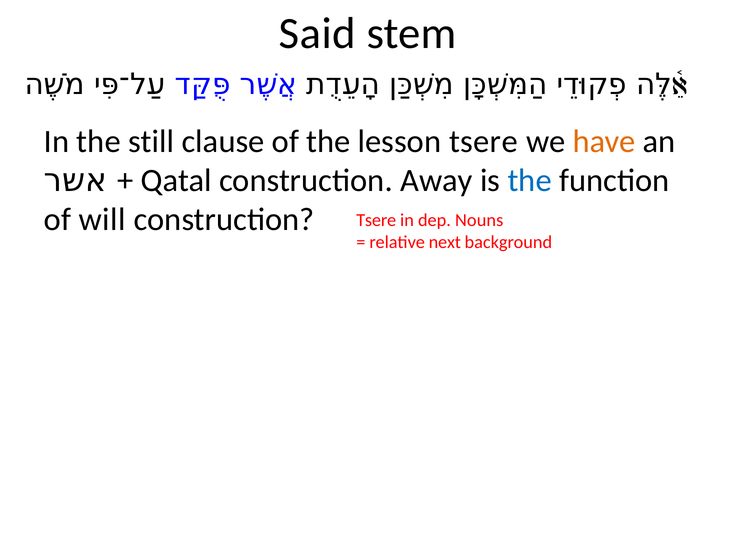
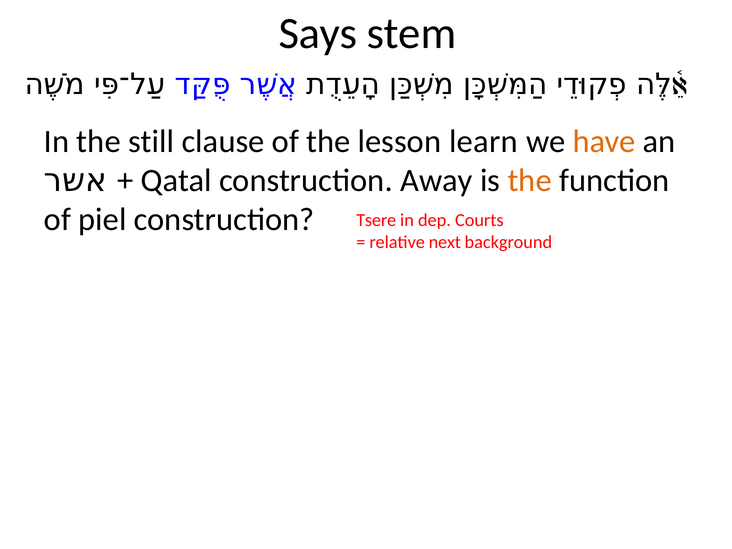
Said: Said -> Says (318, 34)
lesson tsere: tsere -> learn (484, 141)
the colour: blue -> orange (530, 180)
will: will -> piel (102, 220)
Nouns: Nouns -> Courts (479, 220)
